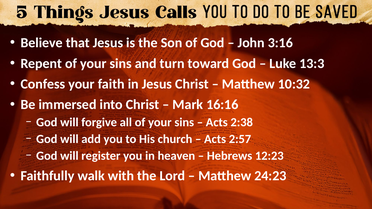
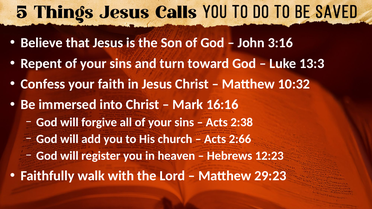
2:57: 2:57 -> 2:66 (240, 139)
24:23: 24:23 -> 29:23 (270, 176)
